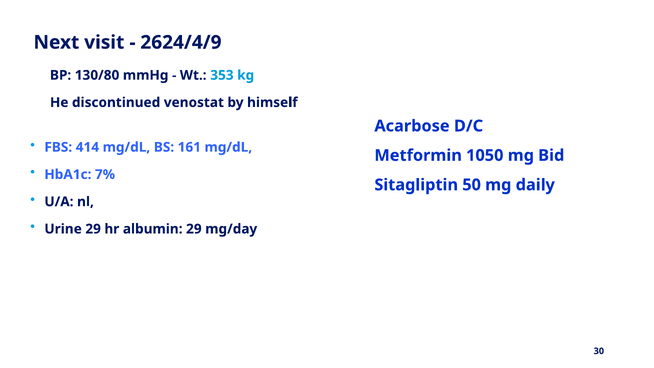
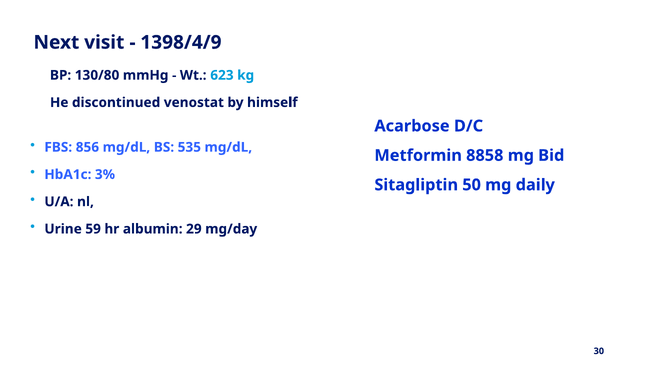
2624/4/9: 2624/4/9 -> 1398/4/9 (181, 42)
353: 353 -> 623 (222, 75)
414: 414 -> 856 (87, 147)
161: 161 -> 535 (189, 147)
1050: 1050 -> 8858 (485, 155)
7%: 7% -> 3% (105, 174)
Urine 29: 29 -> 59 (93, 229)
